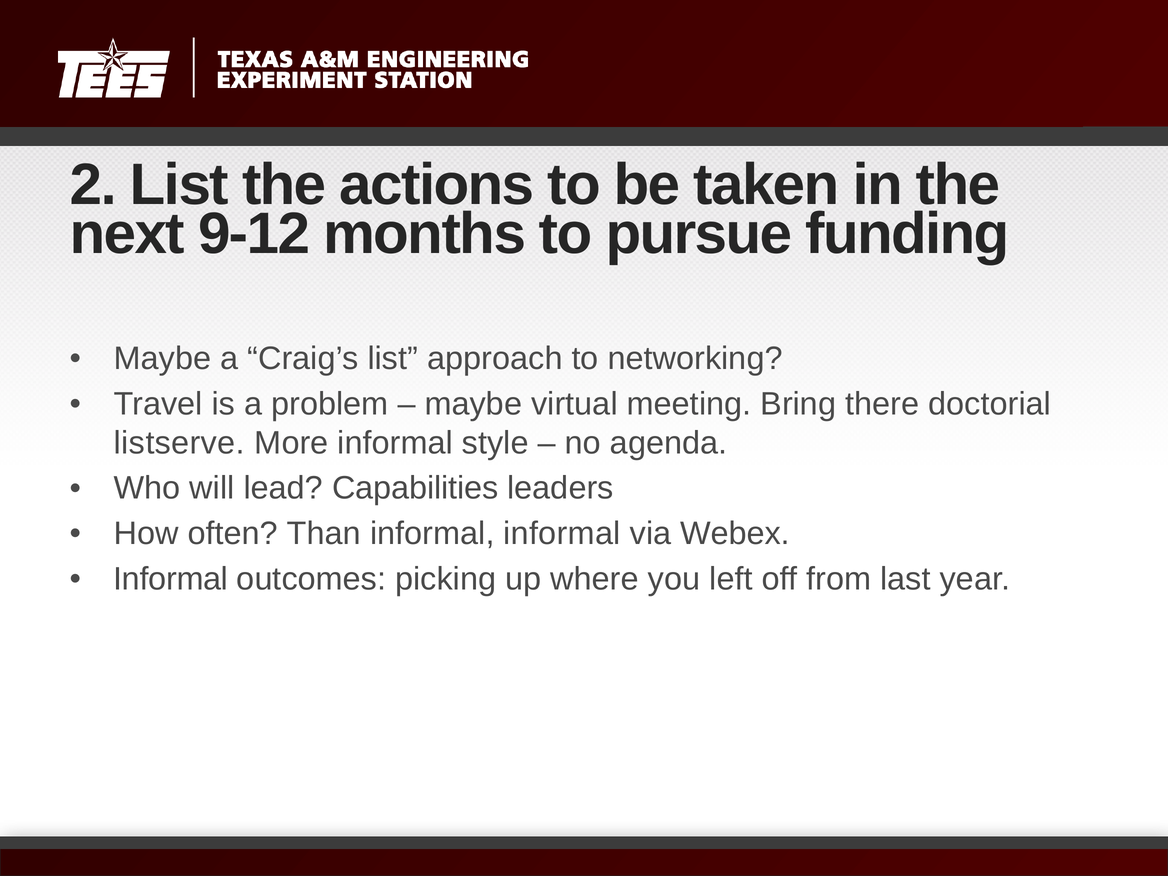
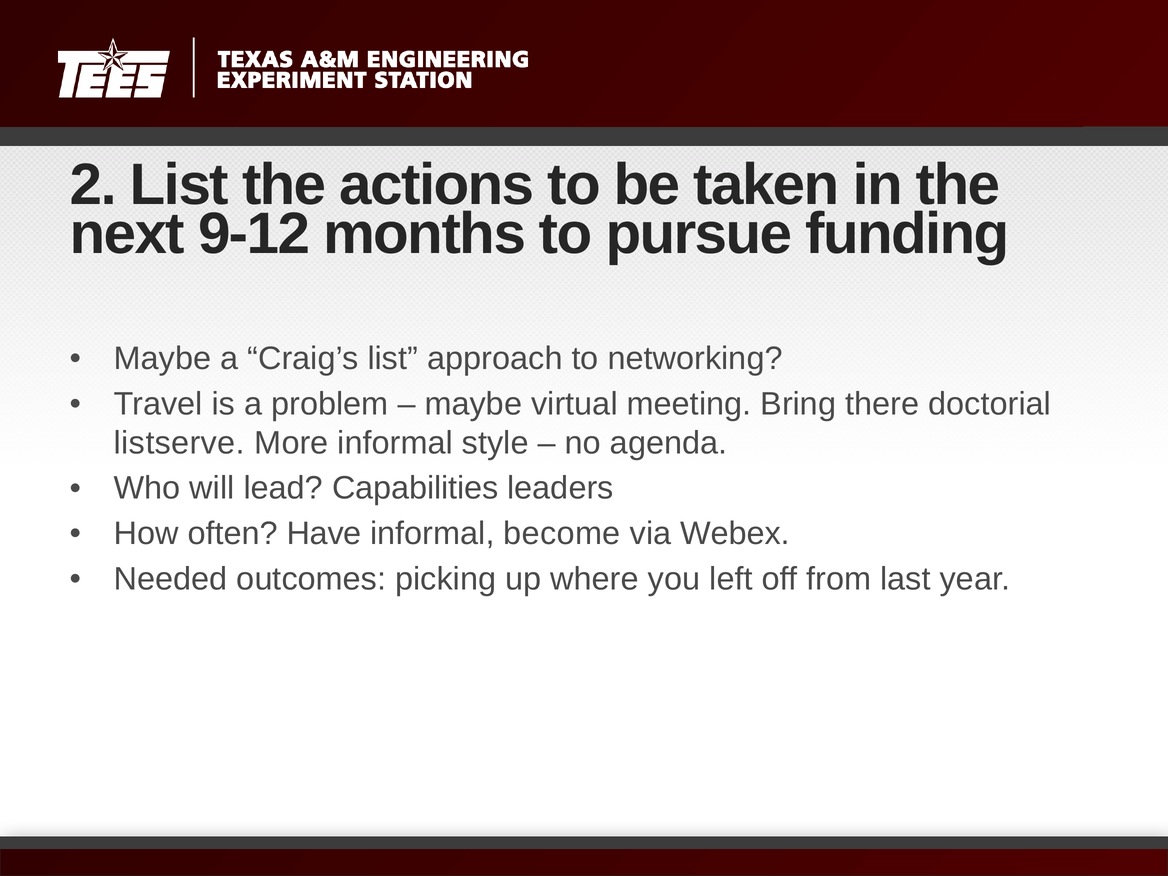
Than: Than -> Have (324, 534)
informal informal: informal -> become (562, 534)
Informal: Informal -> Needed (171, 579)
